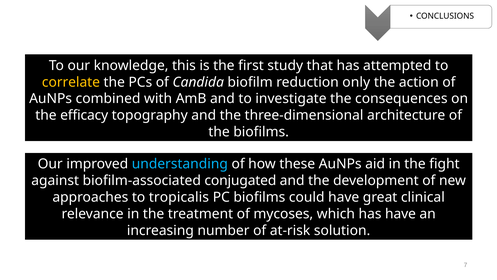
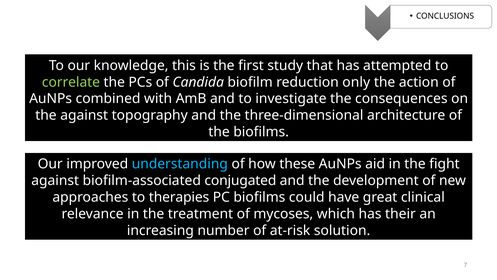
correlate colour: yellow -> light green (71, 82)
the efficacy: efficacy -> against (84, 115)
tropicalis: tropicalis -> therapies (179, 197)
has have: have -> their (400, 214)
